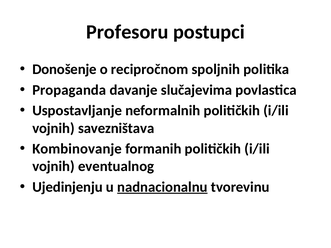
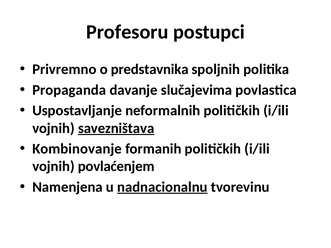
Donošenje: Donošenje -> Privremno (64, 69)
recipročnom: recipročnom -> predstavnika (150, 69)
savezništava underline: none -> present (116, 128)
eventualnog: eventualnog -> povlaćenjem (116, 167)
Ujedinjenju: Ujedinjenju -> Namenjena (67, 187)
